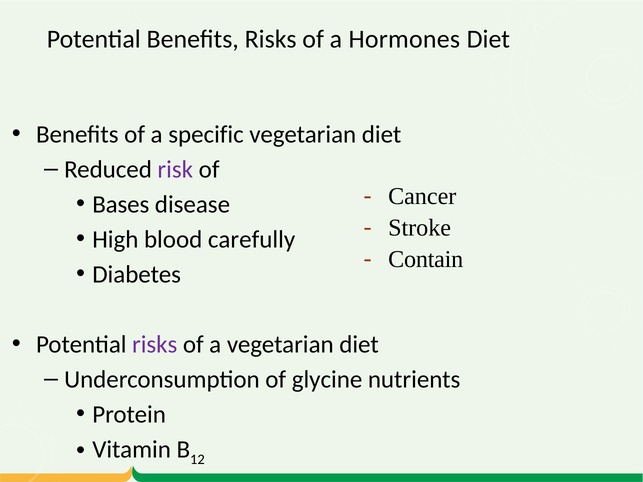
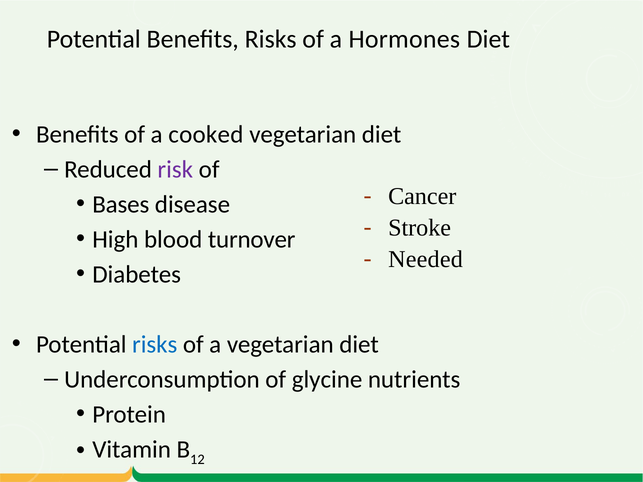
specific: specific -> cooked (206, 134)
carefully: carefully -> turnover (252, 240)
Contain: Contain -> Needed (426, 259)
risks colour: purple -> blue (155, 345)
